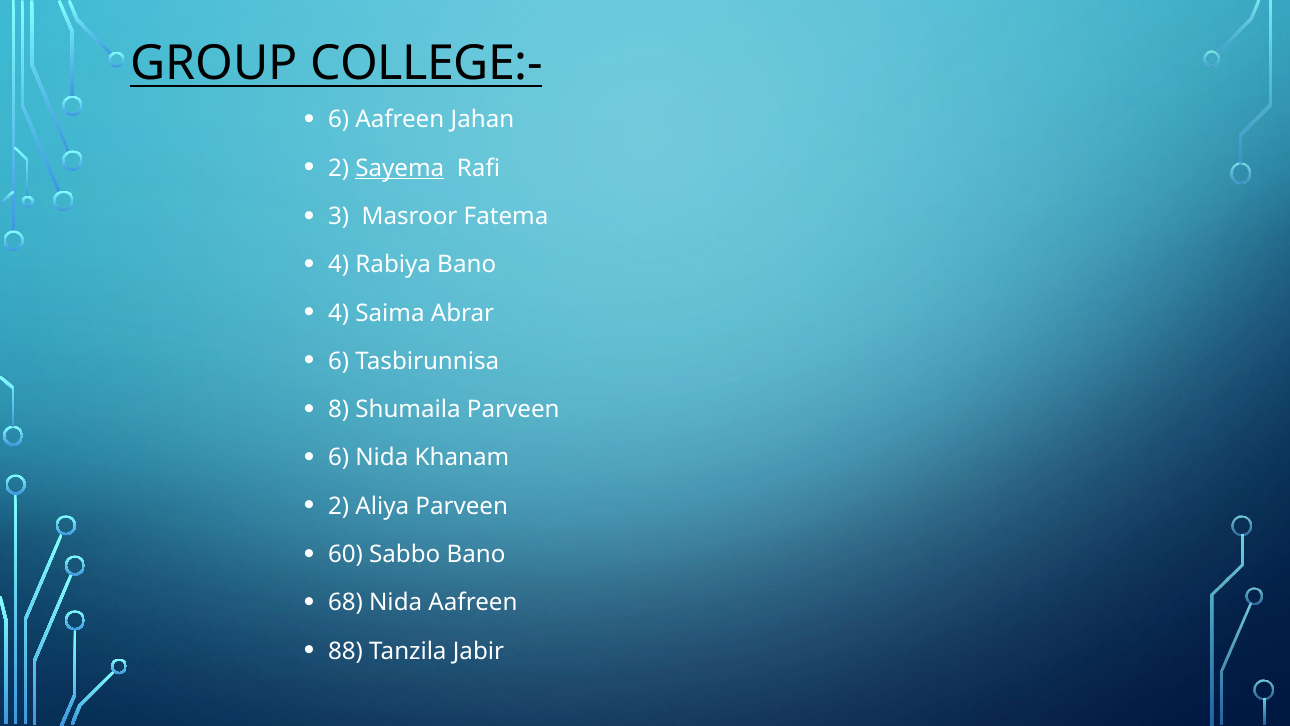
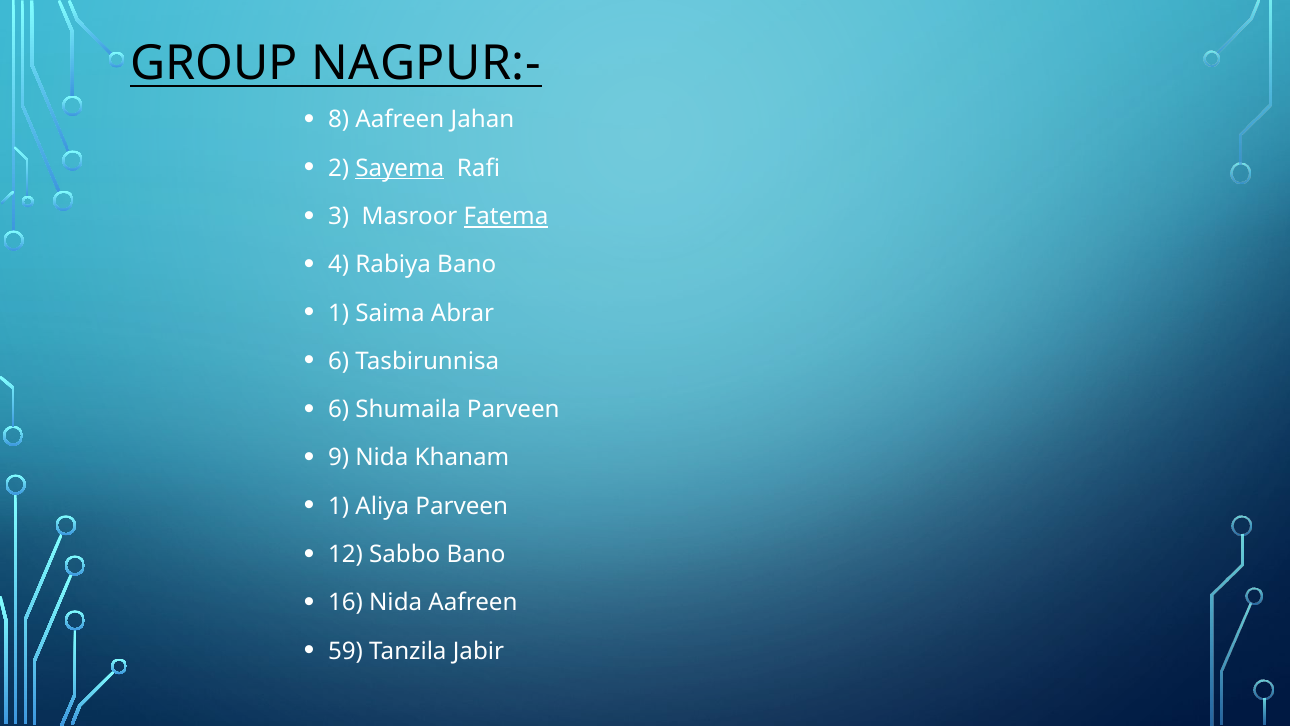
COLLEGE:-: COLLEGE:- -> NAGPUR:- (426, 64)
6: 6 -> 8 (339, 120)
Fatema underline: none -> present (506, 216)
4: 4 -> 1 (339, 313)
8: 8 -> 6 (339, 409)
6: 6 -> 9 (339, 458)
2: 2 -> 1 (339, 506)
60: 60 -> 12 (345, 554)
68: 68 -> 16 (345, 602)
88: 88 -> 59 (345, 651)
